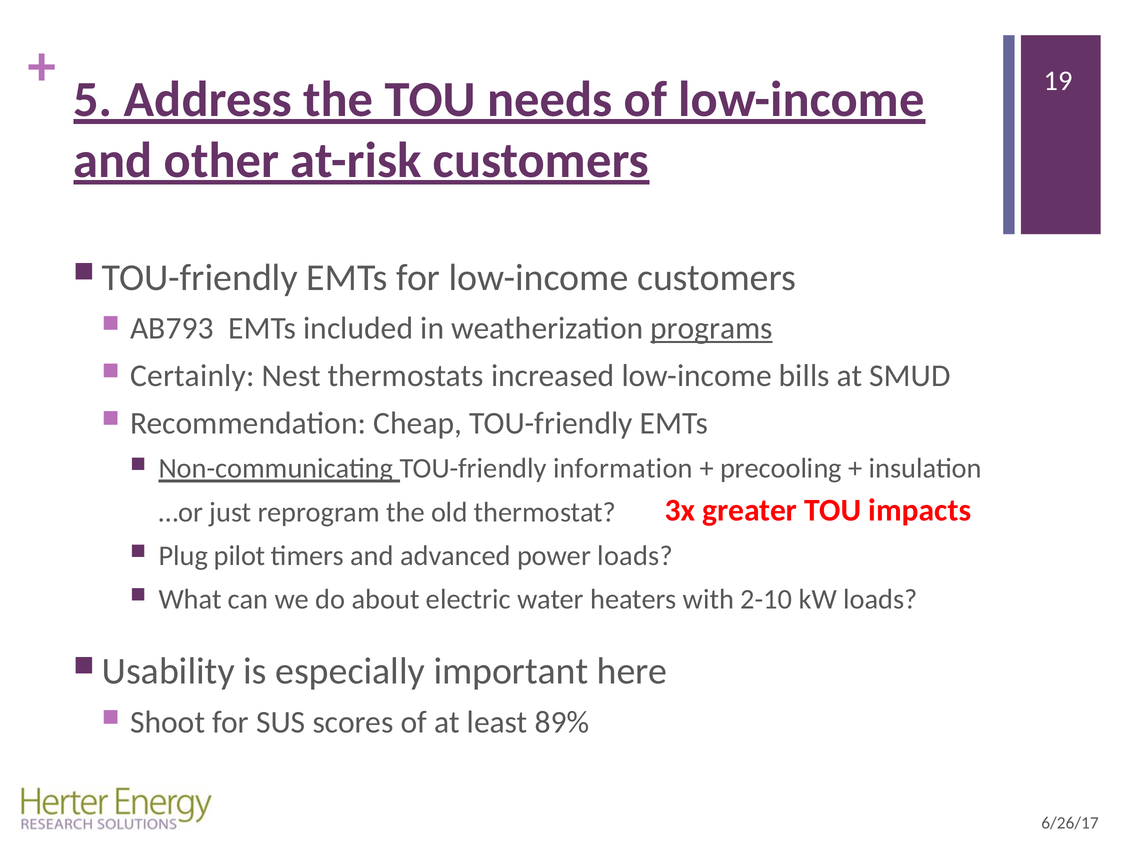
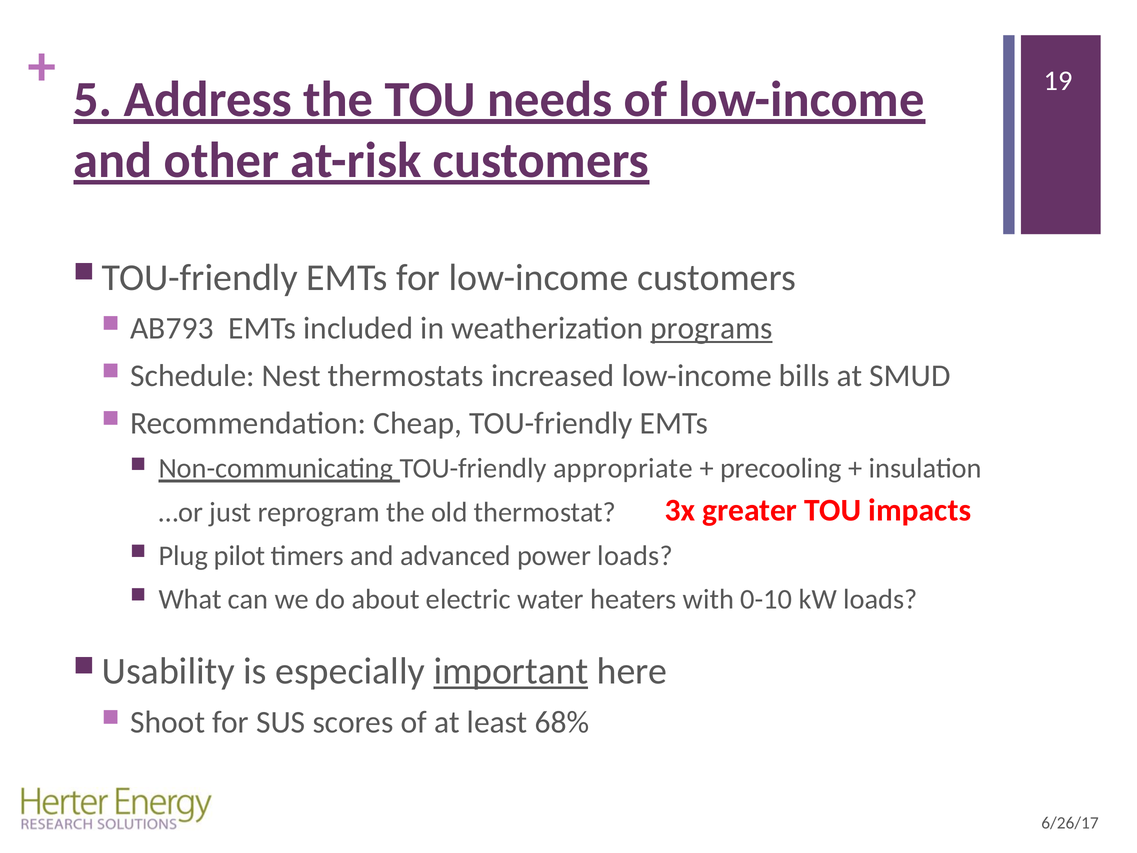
Certainly: Certainly -> Schedule (192, 376)
information: information -> appropriate (623, 468)
2-10: 2-10 -> 0-10 (766, 599)
important underline: none -> present (511, 671)
89%: 89% -> 68% (562, 722)
